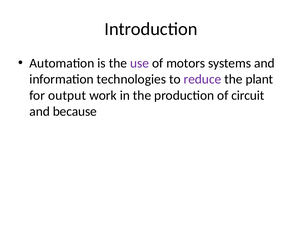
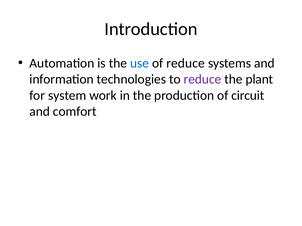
use colour: purple -> blue (140, 63)
of motors: motors -> reduce (186, 63)
output: output -> system (67, 96)
because: because -> comfort (75, 112)
